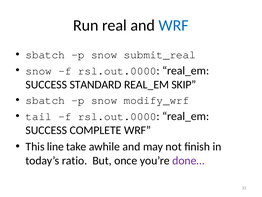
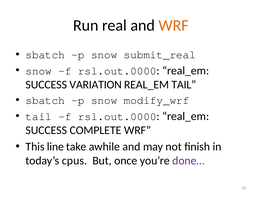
WRF colour: blue -> orange (174, 25)
STANDARD: STANDARD -> VARIATION (96, 84)
REAL_EM SKIP: SKIP -> TAIL (184, 84)
ratio: ratio -> cpus (75, 160)
